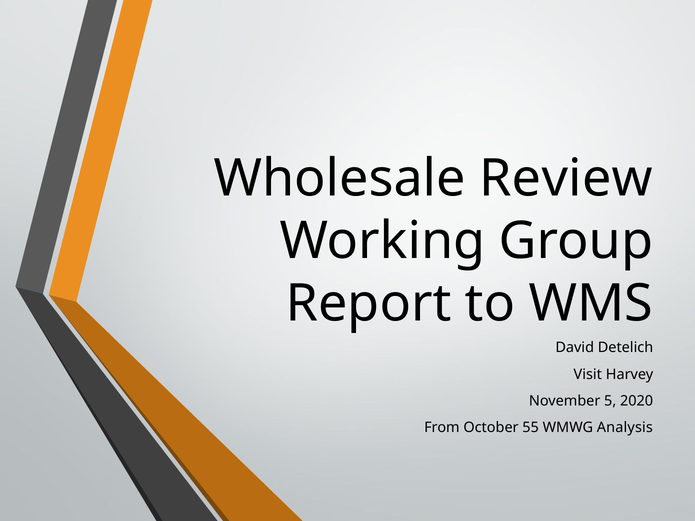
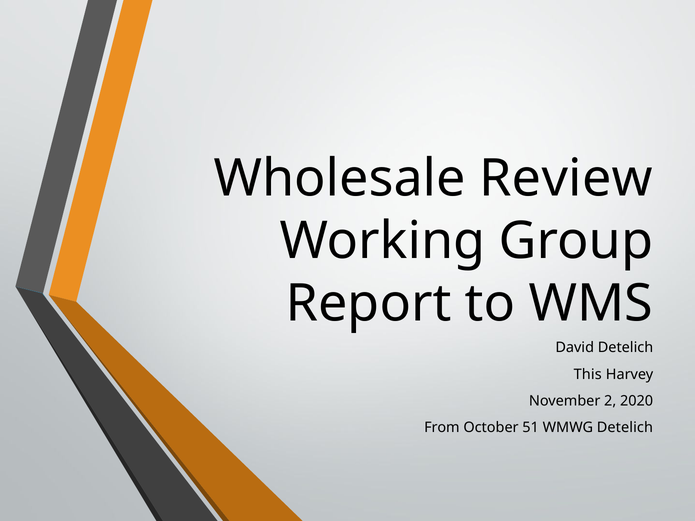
Visit: Visit -> This (588, 374)
5: 5 -> 2 (610, 401)
55: 55 -> 51 (531, 428)
WMWG Analysis: Analysis -> Detelich (625, 428)
